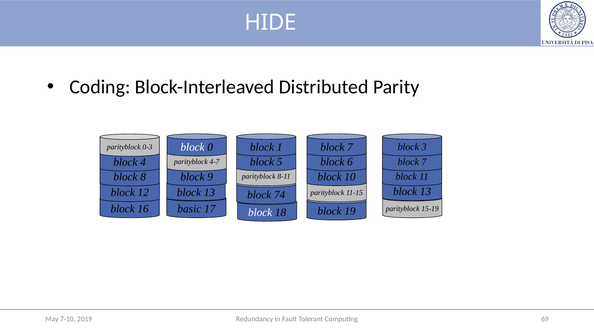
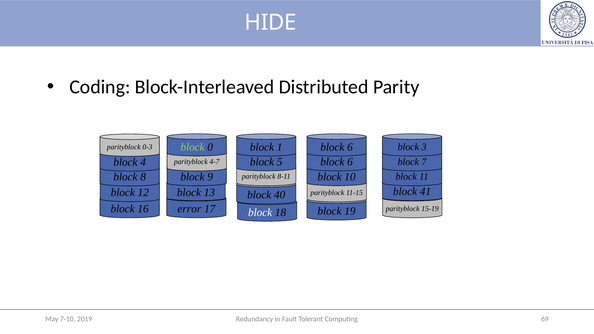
block colour: white -> light green (193, 147)
7: 7 -> 6 (350, 147)
13: 13 -> 41 (425, 192)
74: 74 -> 40 (280, 195)
basic: basic -> error (189, 209)
